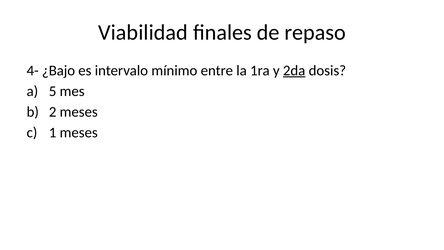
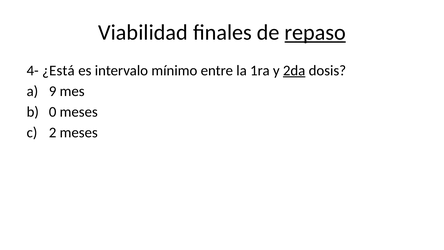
repaso underline: none -> present (315, 32)
¿Bajo: ¿Bajo -> ¿Está (58, 70)
5: 5 -> 9 (53, 91)
2: 2 -> 0 (53, 112)
1: 1 -> 2 (53, 133)
